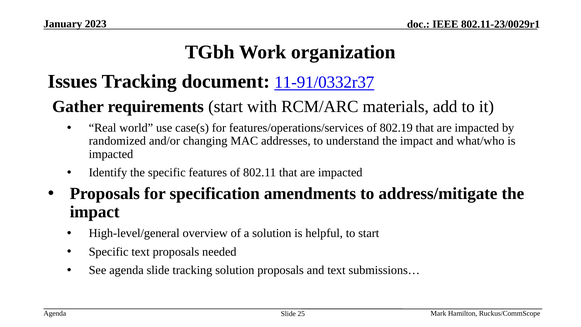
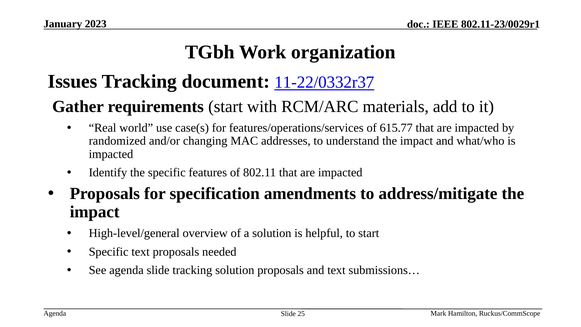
11-91/0332r37: 11-91/0332r37 -> 11-22/0332r37 (324, 82)
802.19: 802.19 -> 615.77 (396, 128)
